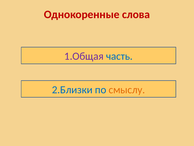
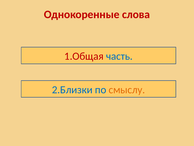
1.Общая colour: purple -> red (84, 56)
